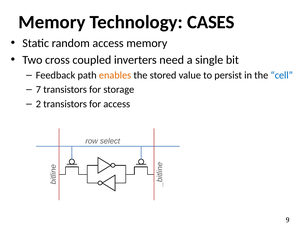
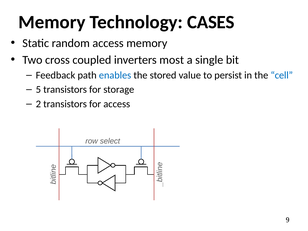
need: need -> most (172, 60)
enables colour: orange -> blue (115, 75)
7: 7 -> 5 (38, 90)
